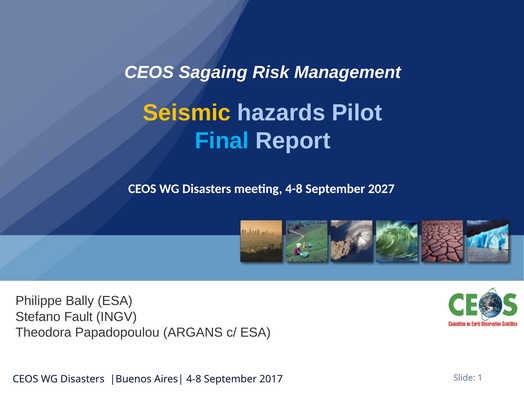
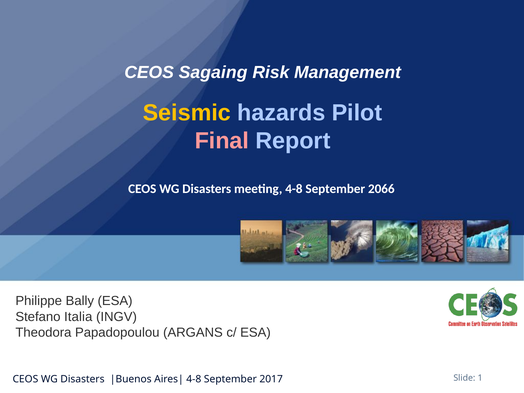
Final colour: light blue -> pink (222, 141)
2027: 2027 -> 2066 (381, 189)
Fault: Fault -> Italia (78, 317)
